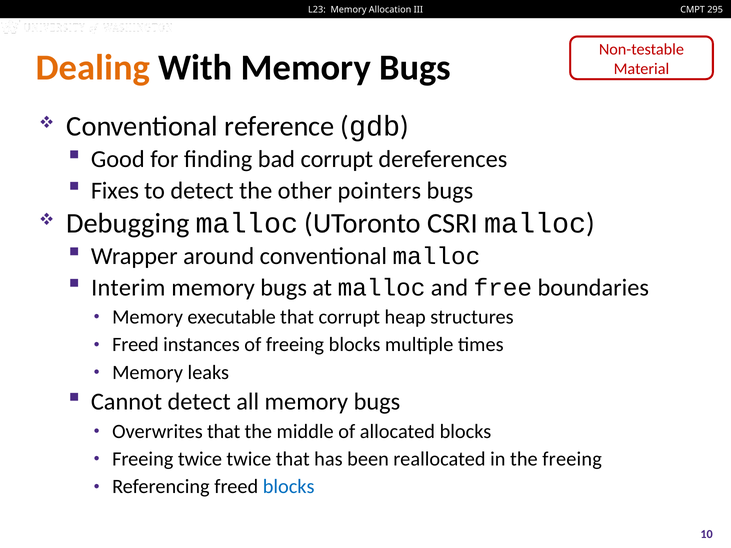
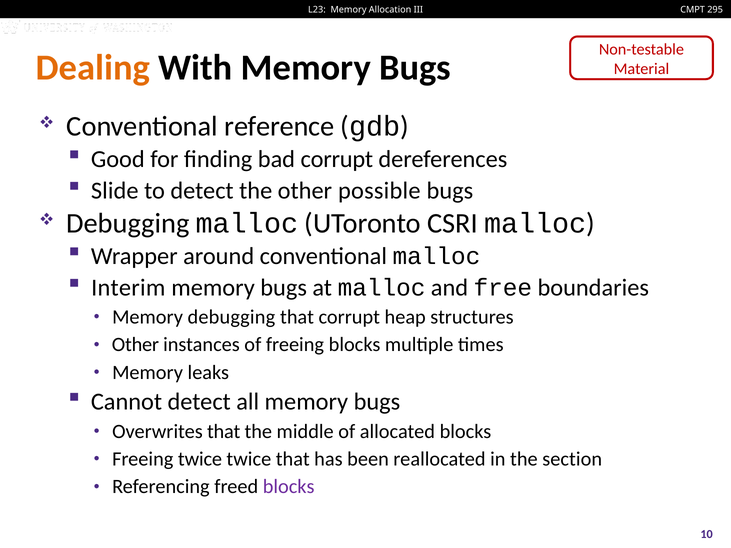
Fixes: Fixes -> Slide (115, 191)
pointers: pointers -> possible (379, 191)
Memory executable: executable -> debugging (231, 317)
Freed: Freed -> Other (135, 345)
the freeing: freeing -> section (572, 459)
blocks colour: blue -> purple (289, 487)
